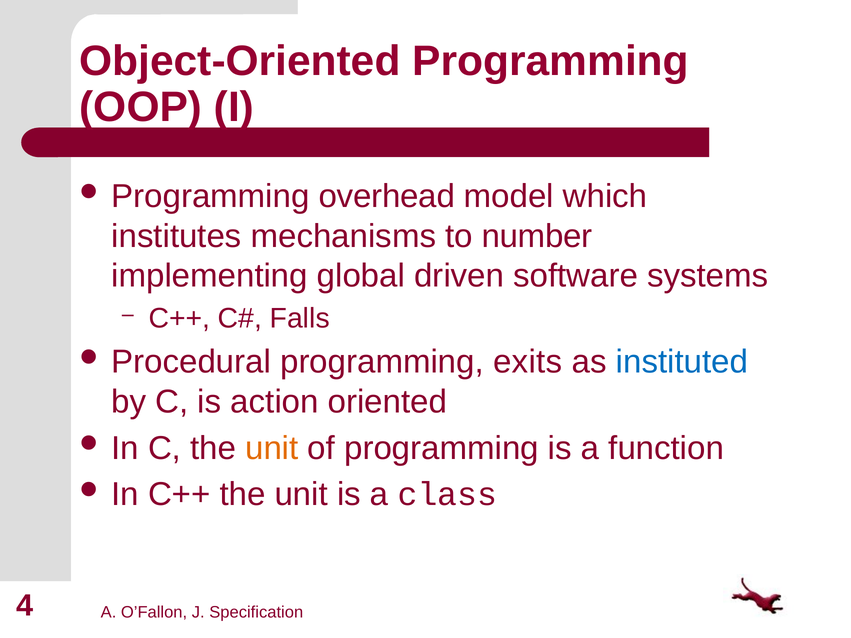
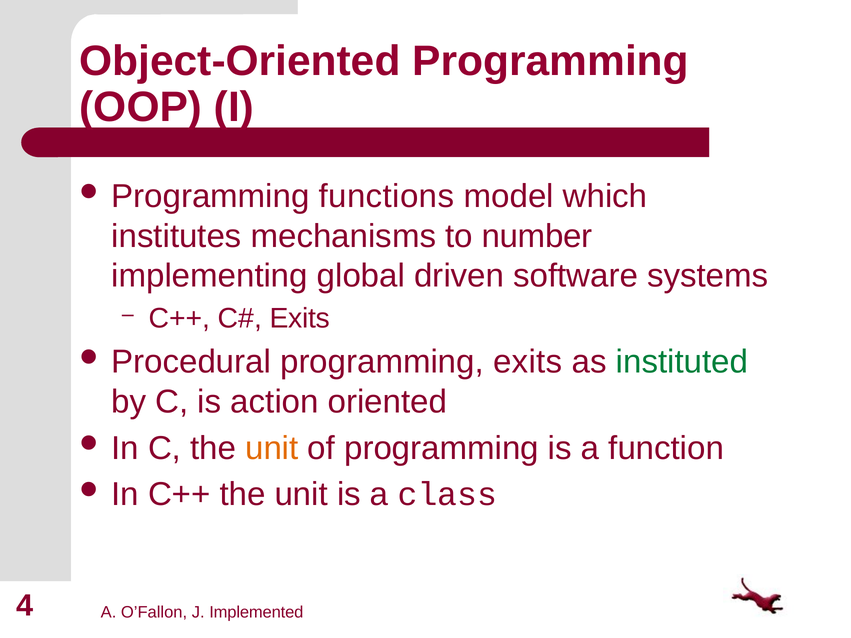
overhead: overhead -> functions (387, 197)
Falls: Falls -> Exits (300, 318)
instituted colour: blue -> green (682, 362)
Specification: Specification -> Implemented (256, 613)
